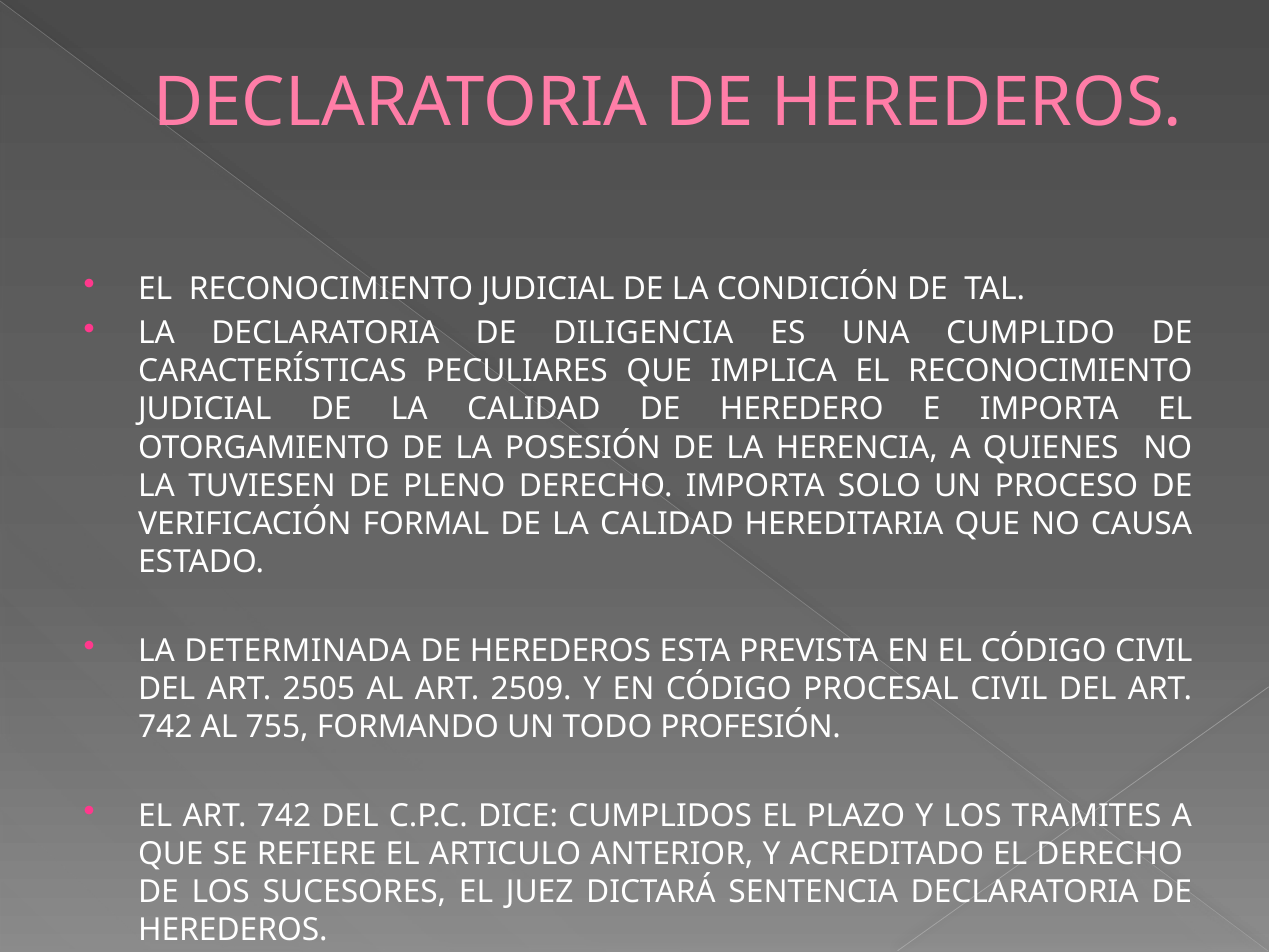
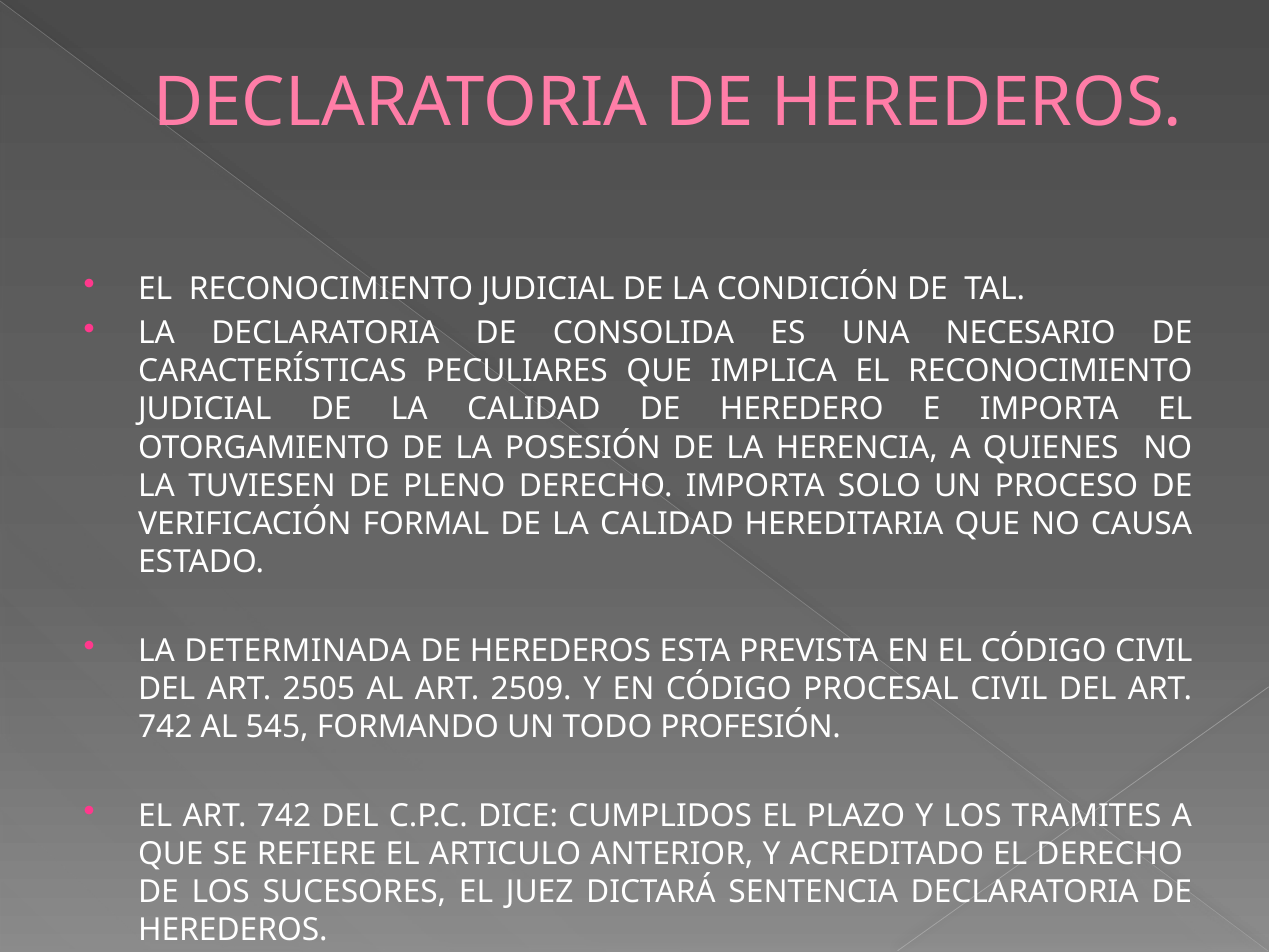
DILIGENCIA: DILIGENCIA -> CONSOLIDA (644, 333)
CUMPLIDO: CUMPLIDO -> NECESARIO (1031, 333)
755: 755 -> 545 (277, 727)
